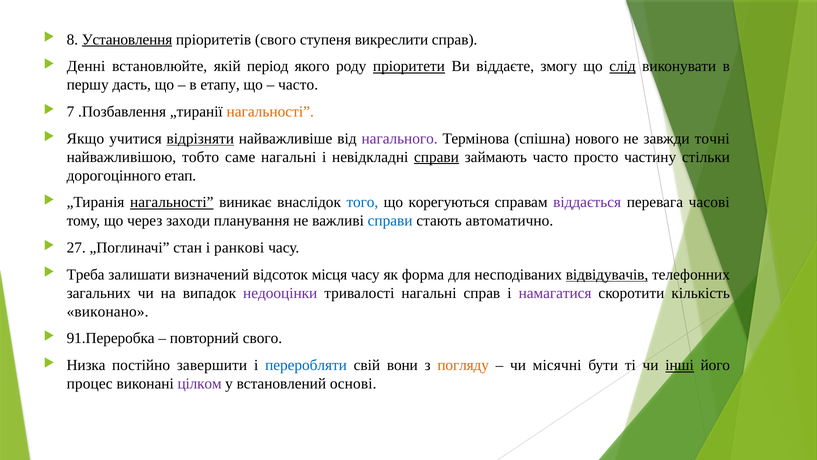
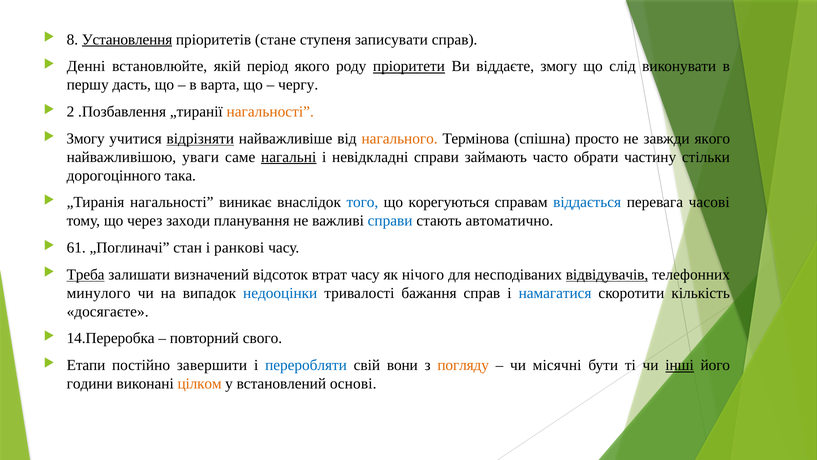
пріоритетів свого: свого -> стане (275, 39)
викреслити: викреслити -> записувати (391, 39)
слід underline: present -> none (623, 66)
етапу: етапу -> варта (220, 85)
часто: часто -> чергу (298, 85)
7: 7 -> 2 (70, 112)
Якщо: Якщо -> Змогу (86, 139)
нагального colour: purple -> orange (400, 139)
нового: нового -> просто (597, 139)
завжди точні: точні -> якого (712, 139)
тобто: тобто -> уваги (201, 157)
нагальні underline: none -> present (289, 157)
справи underline: present -> none (436, 157)
просто: просто -> обрати (596, 157)
етап: етап -> така (180, 175)
нагальності underline: present -> none (172, 202)
віддається colour: purple -> blue (587, 202)
27: 27 -> 61 (76, 247)
Треба underline: none -> present (86, 274)
місця: місця -> втрат (329, 274)
форма: форма -> нічого (423, 274)
загальних: загальних -> минулого (99, 293)
недооцінки colour: purple -> blue (280, 293)
тривалості нагальні: нагальні -> бажання (429, 293)
намагатися colour: purple -> blue (555, 293)
виконано: виконано -> досягаєте (108, 311)
91.Переробка: 91.Переробка -> 14.Переробка (111, 338)
Низка: Низка -> Етапи (86, 365)
процес: процес -> години (90, 383)
цілком colour: purple -> orange (200, 383)
